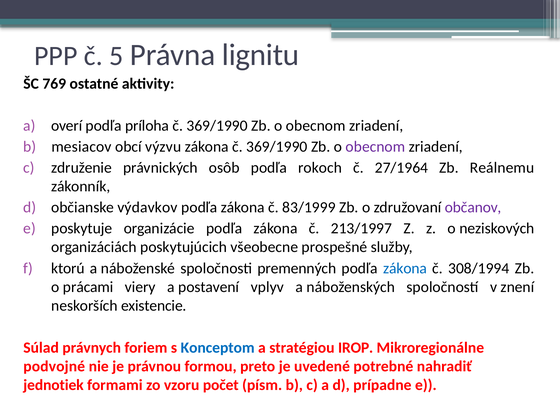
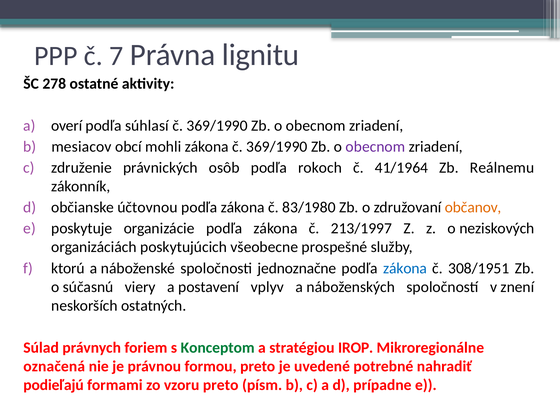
5: 5 -> 7 (116, 56)
769: 769 -> 278 (54, 84)
príloha: príloha -> súhlasí (147, 126)
výzvu: výzvu -> mohli (163, 147)
27/1964: 27/1964 -> 41/1964 (401, 168)
výdavkov: výdavkov -> účtovnou (148, 208)
83/1999: 83/1999 -> 83/1980 (309, 208)
občanov colour: purple -> orange (473, 208)
premenných: premenných -> jednoznačne (297, 268)
308/1994: 308/1994 -> 308/1951 (479, 268)
prácami: prácami -> súčasnú (88, 287)
existencie: existencie -> ostatných (154, 306)
Konceptom colour: blue -> green (218, 348)
podvojné: podvojné -> označená (54, 366)
jednotiek: jednotiek -> podieľajú (54, 385)
vzoru počet: počet -> preto (221, 385)
